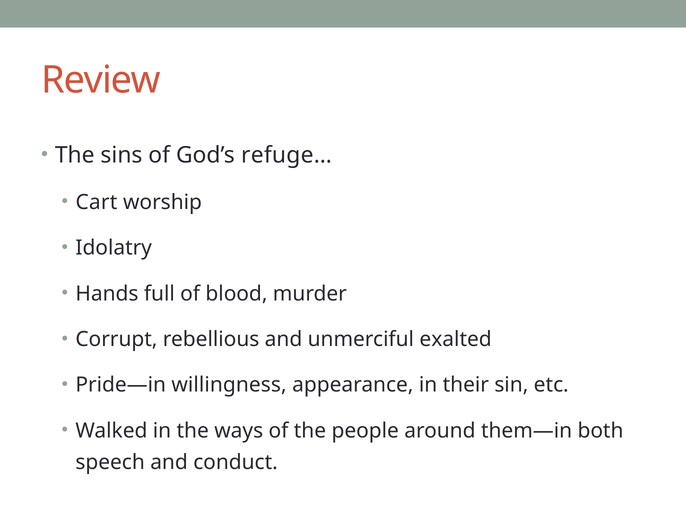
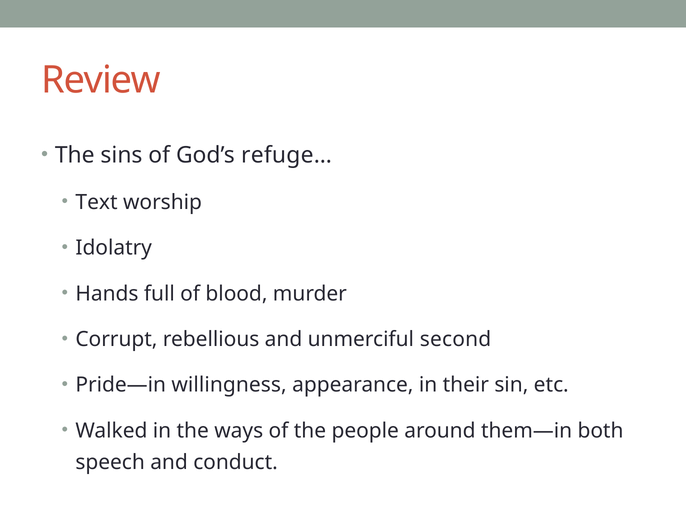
Cart: Cart -> Text (97, 202)
exalted: exalted -> second (456, 339)
